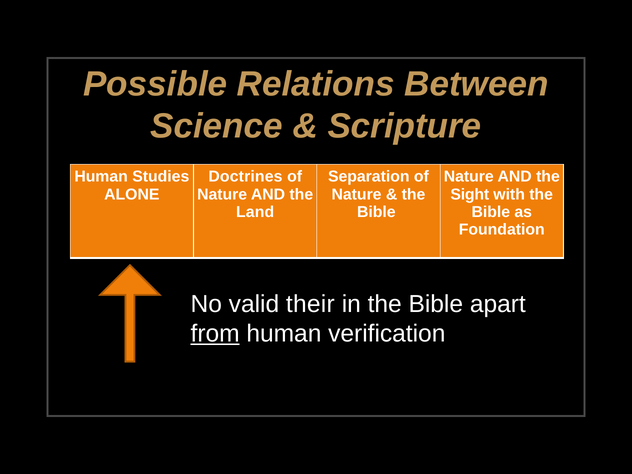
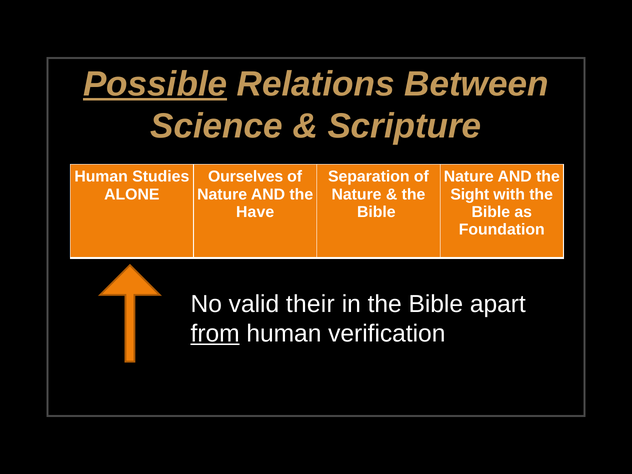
Possible underline: none -> present (155, 84)
Doctrines: Doctrines -> Ourselves (246, 177)
Land: Land -> Have (255, 212)
